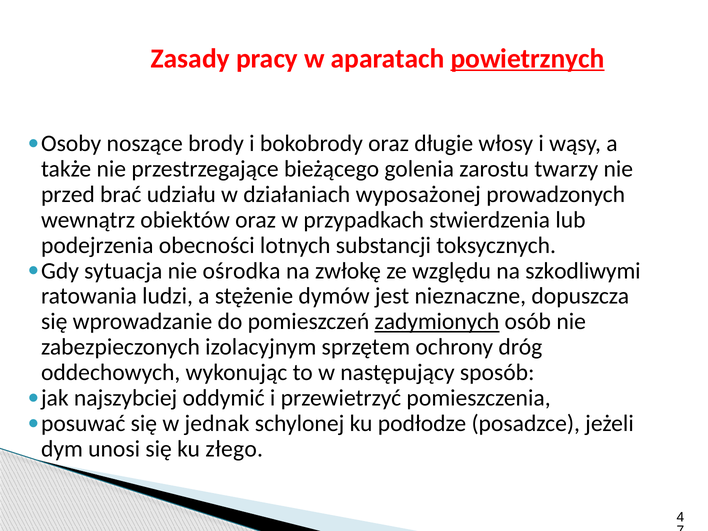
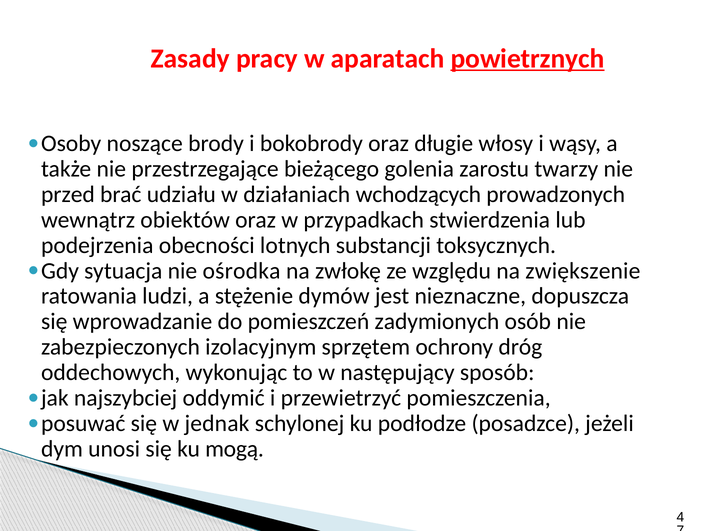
wyposażonej: wyposażonej -> wchodzących (418, 194)
szkodliwymi: szkodliwymi -> zwiększenie (583, 271)
zadymionych underline: present -> none (437, 322)
złego: złego -> mogą (234, 449)
